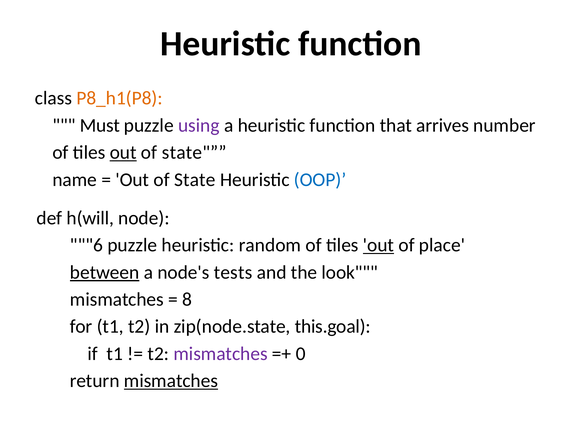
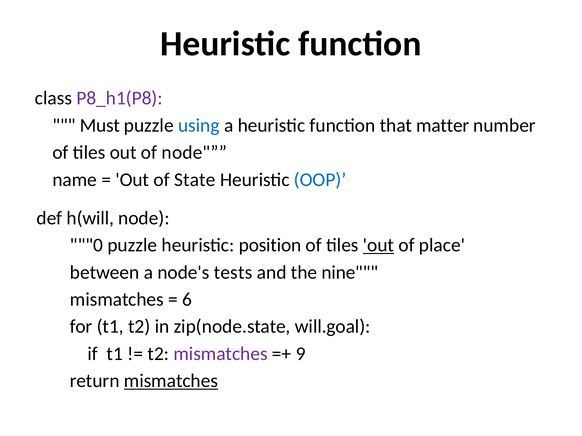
P8_h1(P8 colour: orange -> purple (120, 98)
using colour: purple -> blue (199, 126)
arrives: arrives -> matter (443, 126)
out underline: present -> none (123, 153)
state: state -> node (194, 153)
6: 6 -> 0 (86, 245)
random: random -> position (270, 245)
between underline: present -> none (105, 273)
look: look -> nine (350, 273)
8: 8 -> 6 (187, 300)
this.goal: this.goal -> will.goal (333, 327)
0: 0 -> 9 (301, 354)
